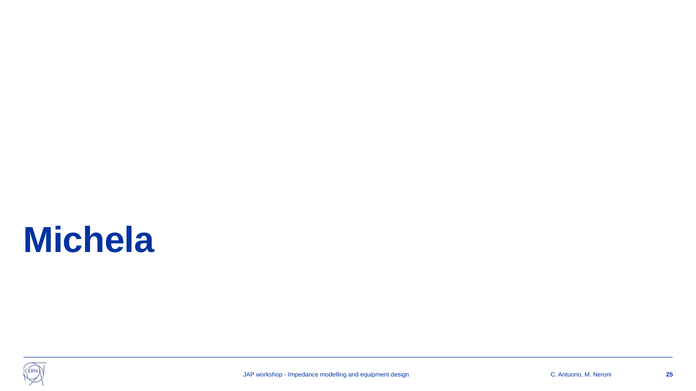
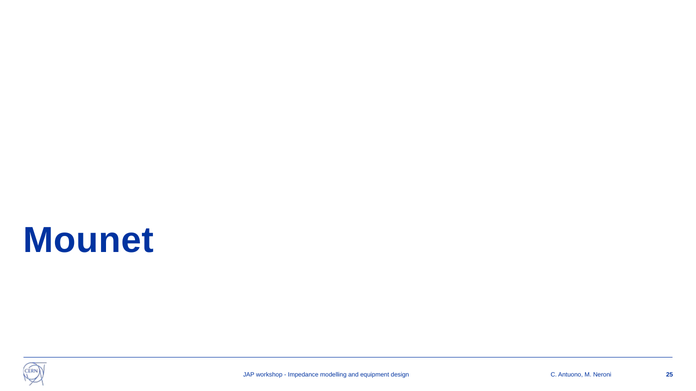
Michela: Michela -> Mounet (89, 241)
